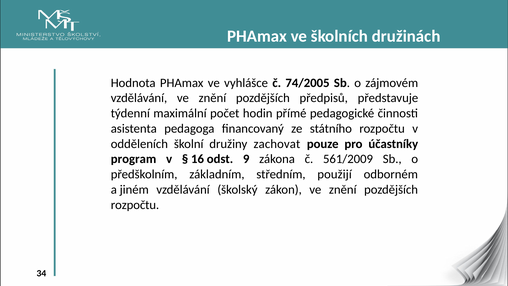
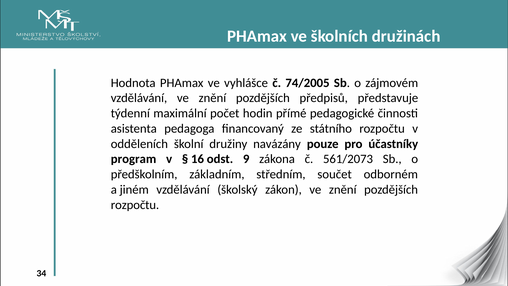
zachovat: zachovat -> navázány (277, 144)
561/2009: 561/2009 -> 561/2073 (348, 159)
použijí: použijí -> součet (335, 174)
